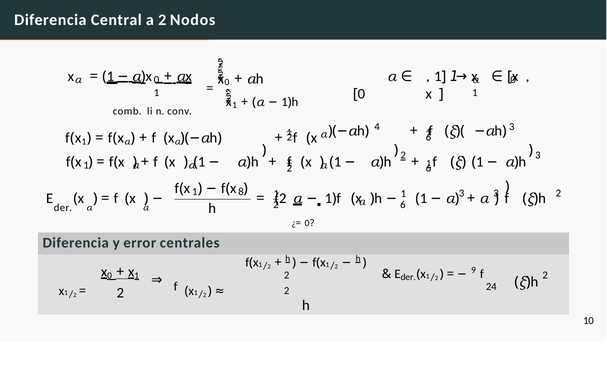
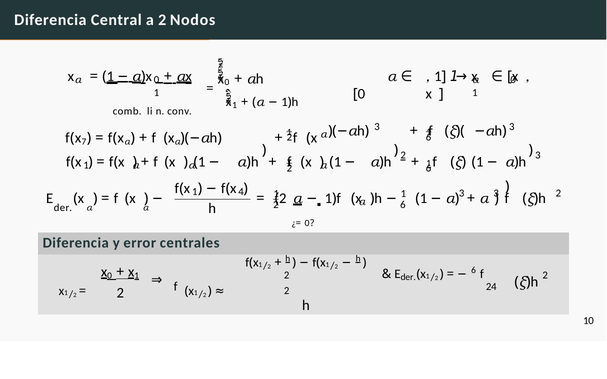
f(x 1: 1 -> 7 (84, 141)
)(−αh 4: 4 -> 3 (377, 127)
8: 8 -> 4 (241, 192)
9: 9 -> 6 (474, 270)
